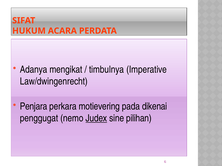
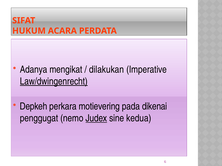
timbulnya: timbulnya -> dilakukan (106, 70)
Law/dwingenrecht underline: none -> present (54, 82)
Penjara: Penjara -> Depkeh (34, 107)
pilihan: pilihan -> kedua (139, 119)
